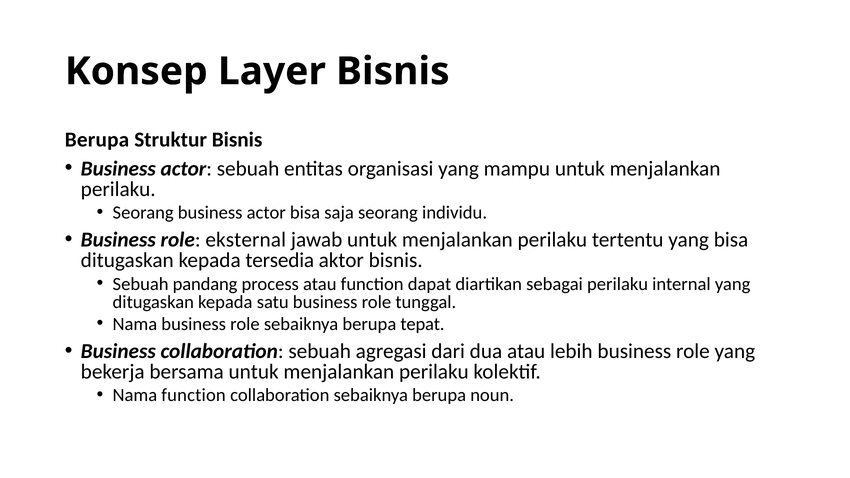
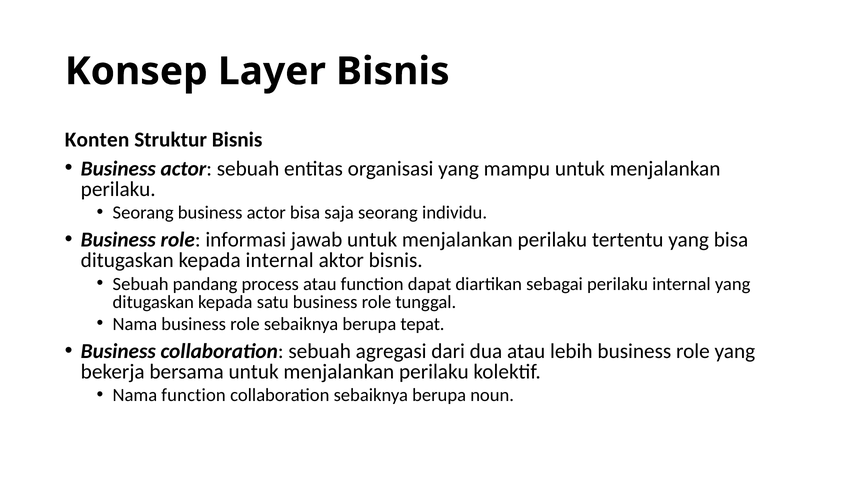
Berupa: Berupa -> Konten (97, 140)
eksternal: eksternal -> informasi (246, 240)
kepada tersedia: tersedia -> internal (280, 261)
